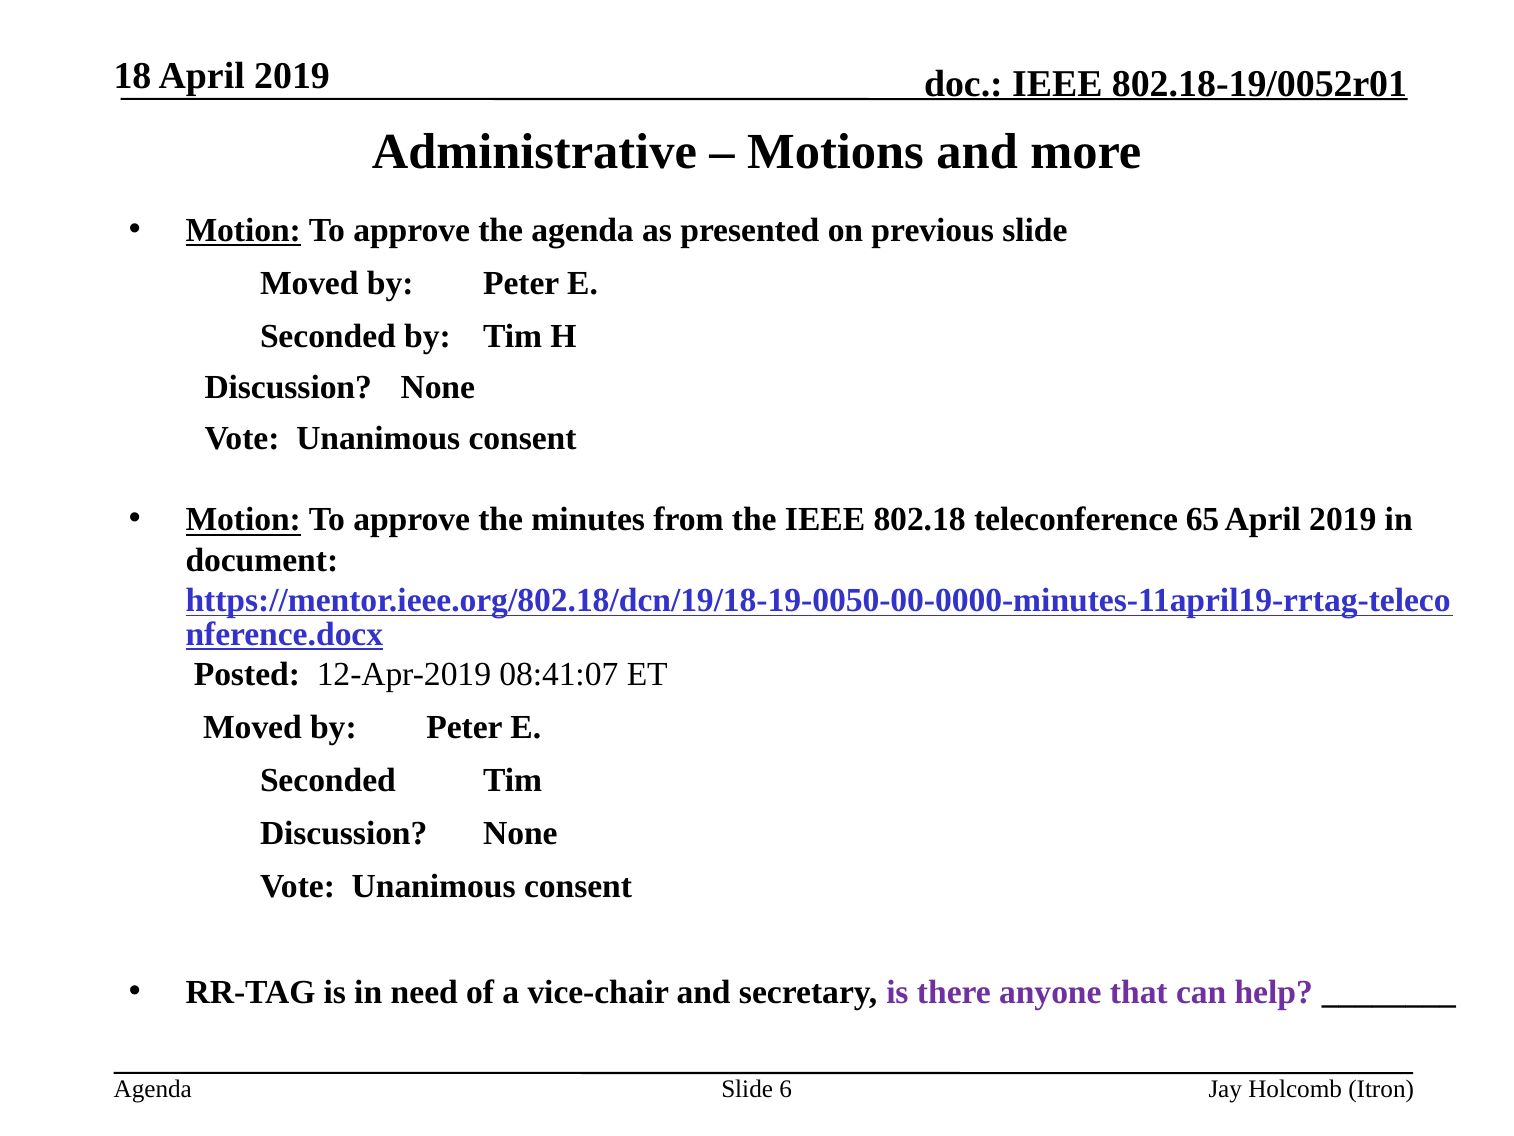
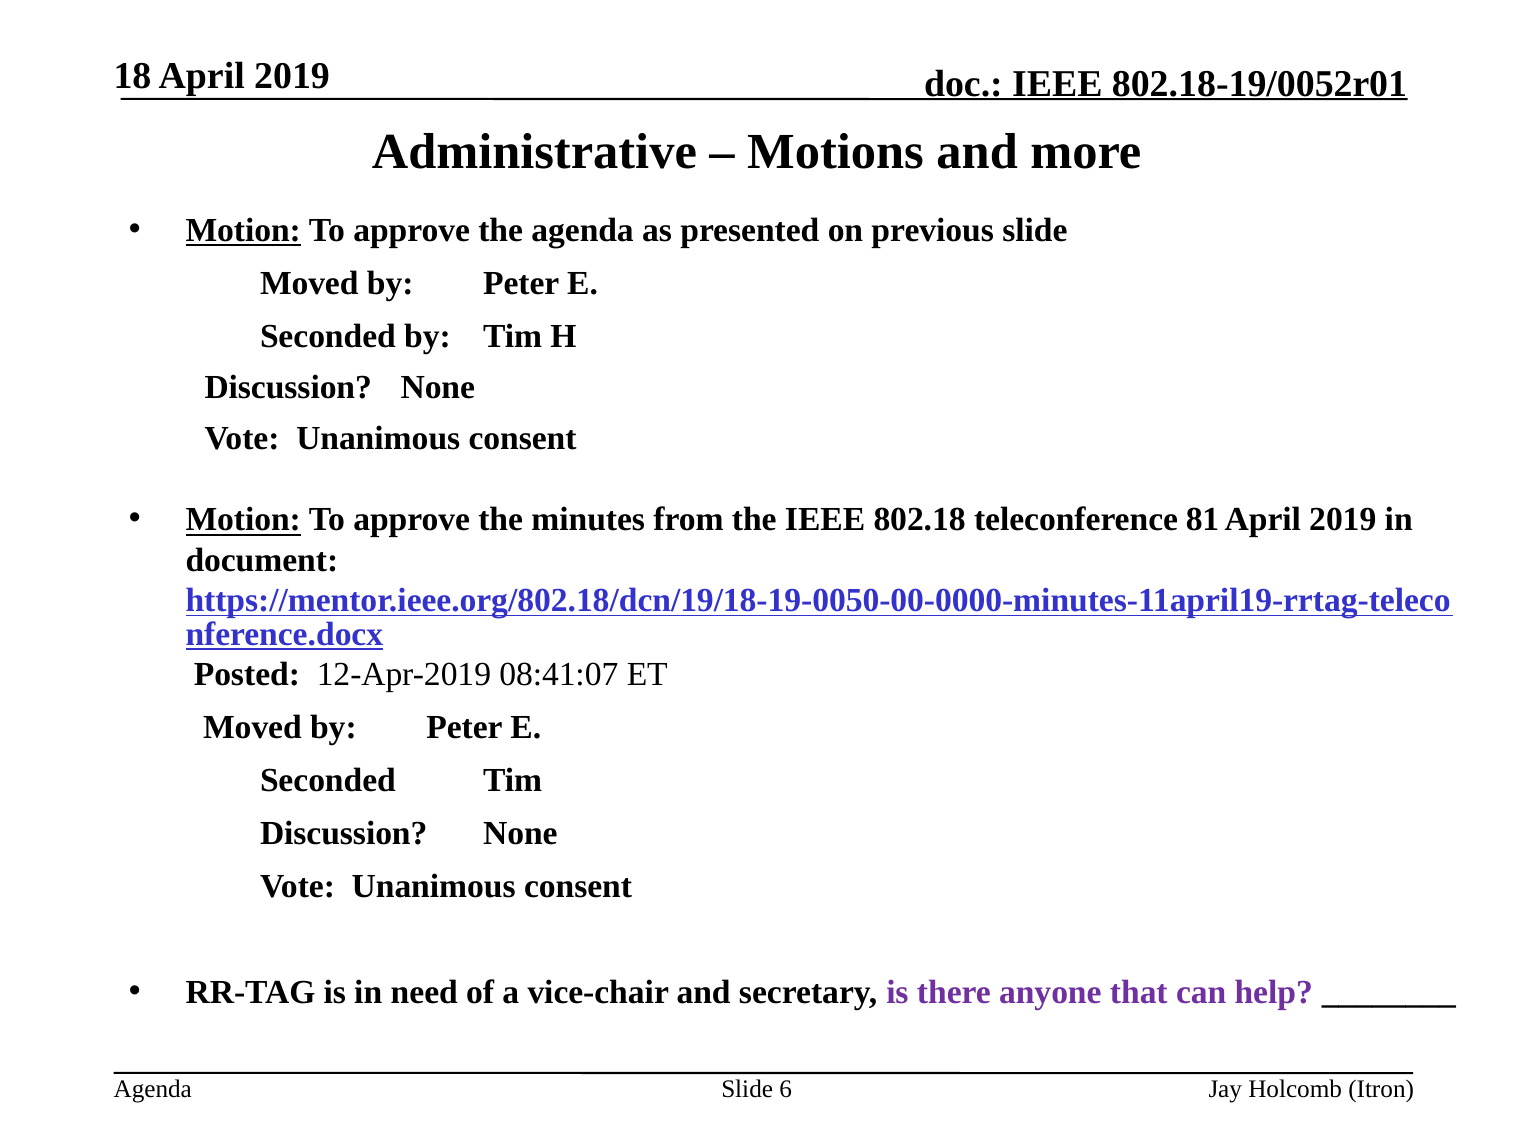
65: 65 -> 81 (1203, 520)
